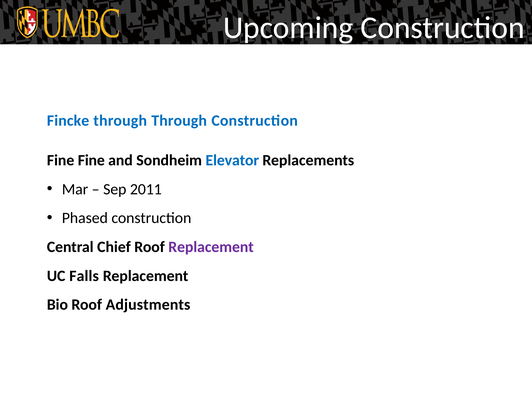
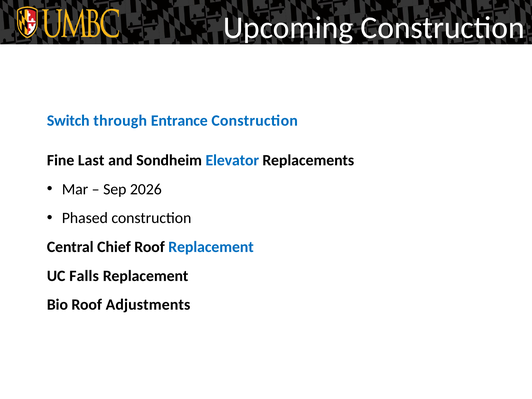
Fincke: Fincke -> Switch (68, 121)
through Through: Through -> Entrance (179, 121)
Fine Fine: Fine -> Last (91, 160)
2011: 2011 -> 2026 (146, 189)
Replacement colour: purple -> blue (211, 247)
